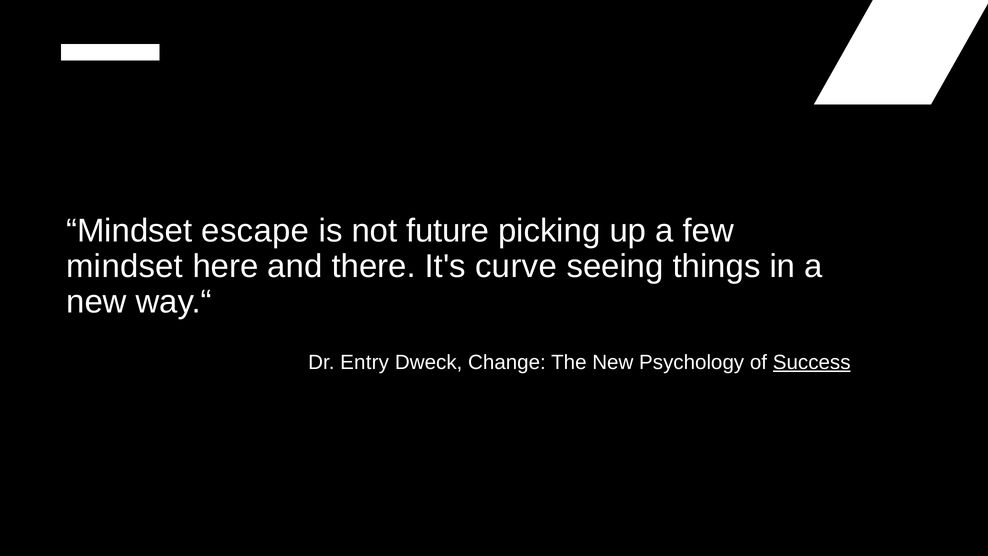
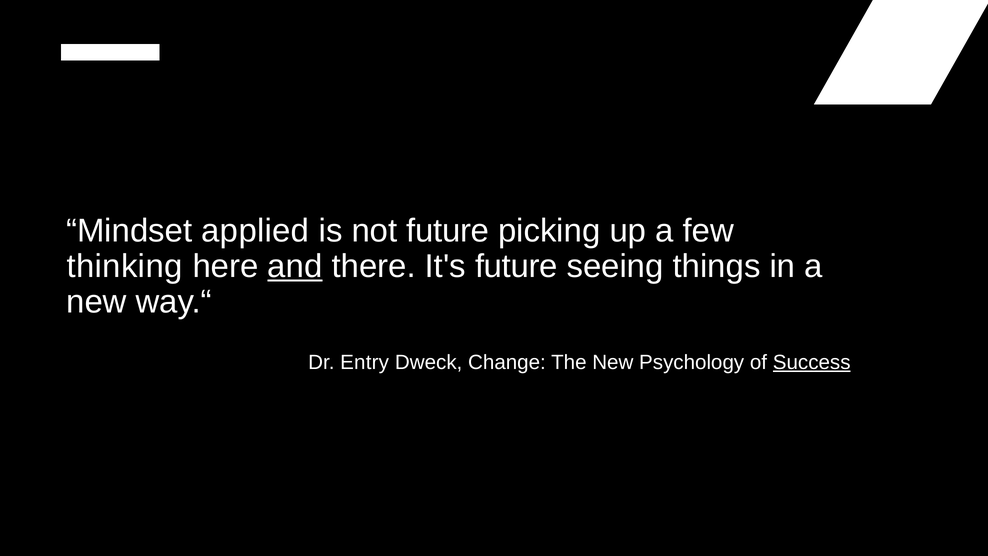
escape: escape -> applied (255, 231)
mindset: mindset -> thinking (125, 266)
and underline: none -> present (295, 266)
It's curve: curve -> future (516, 266)
